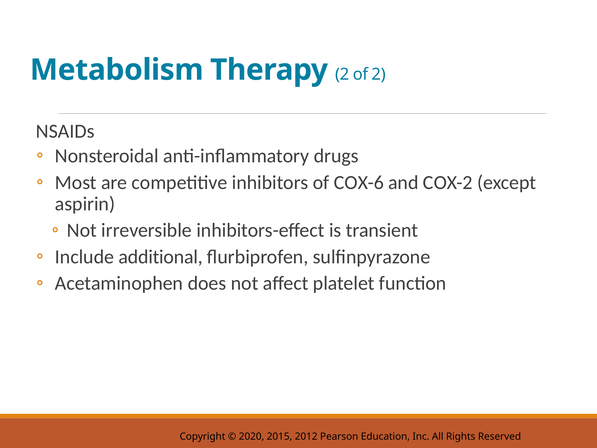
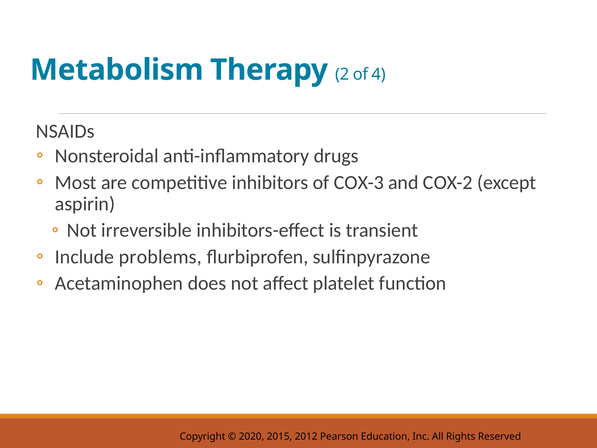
of 2: 2 -> 4 (379, 74)
X-6: X-6 -> X-3 (371, 182)
additional: additional -> problems (160, 257)
